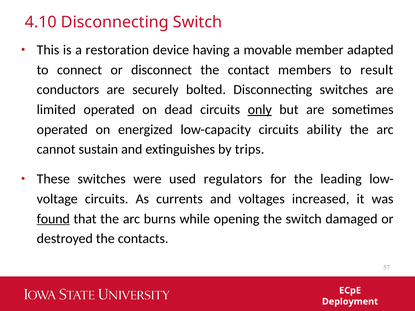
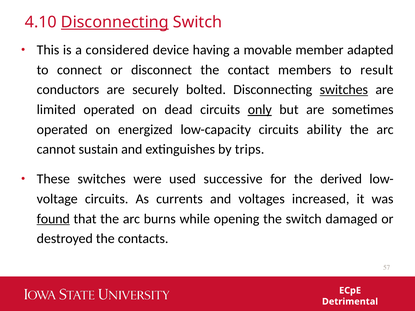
Disconnecting underline: none -> present (115, 22)
restoration: restoration -> considered (117, 50)
switches underline: none -> present (344, 90)
regulators: regulators -> successive (233, 179)
leading: leading -> derived (341, 179)
Deployment: Deployment -> Detrimental (350, 302)
